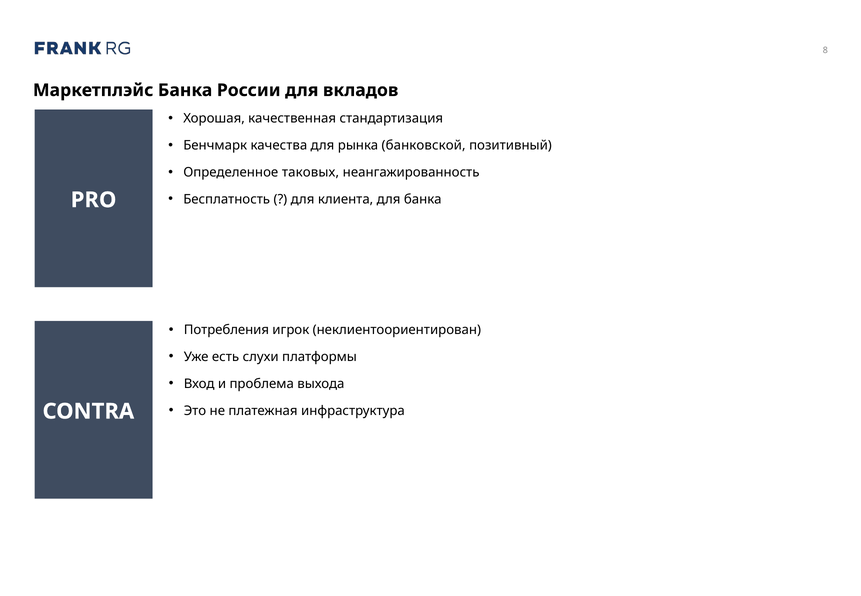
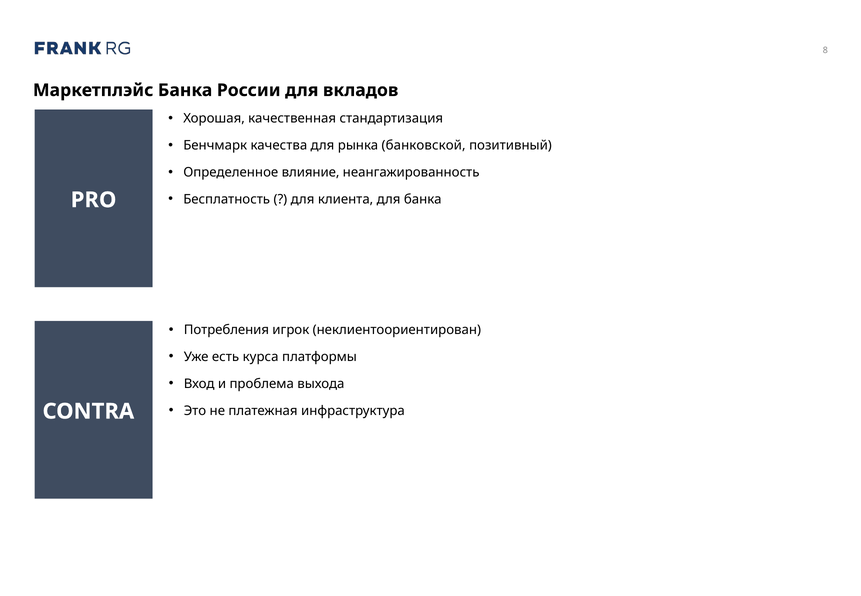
таковых: таковых -> влияние (311, 172)
слухи: слухи -> курса (261, 357)
